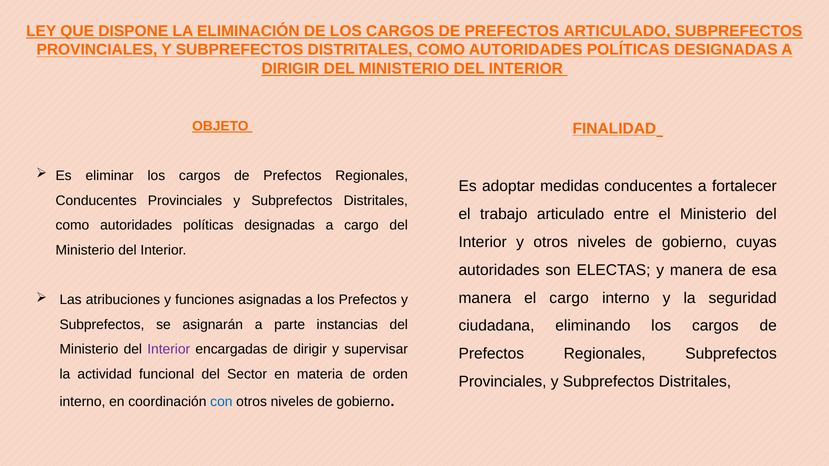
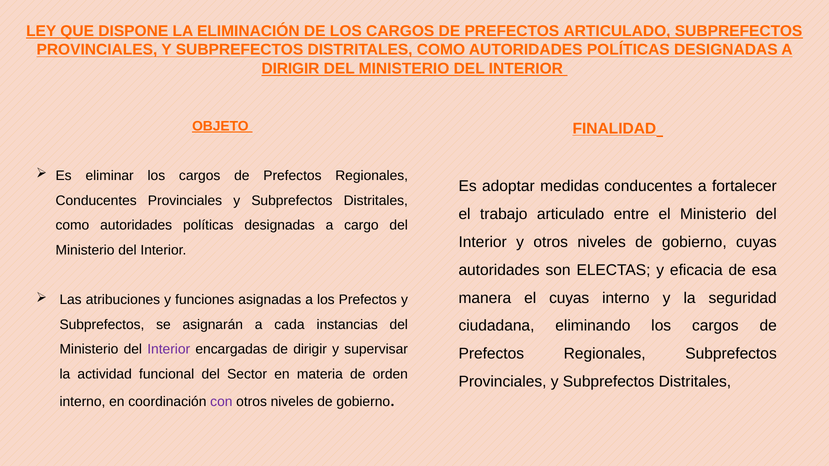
y manera: manera -> eficacia (696, 270)
el cargo: cargo -> cuyas (569, 298)
parte: parte -> cada (289, 325)
con colour: blue -> purple (221, 402)
